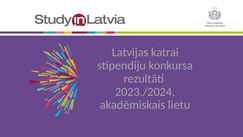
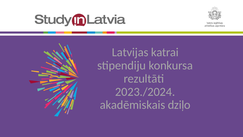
lietu: lietu -> dziļo (179, 105)
